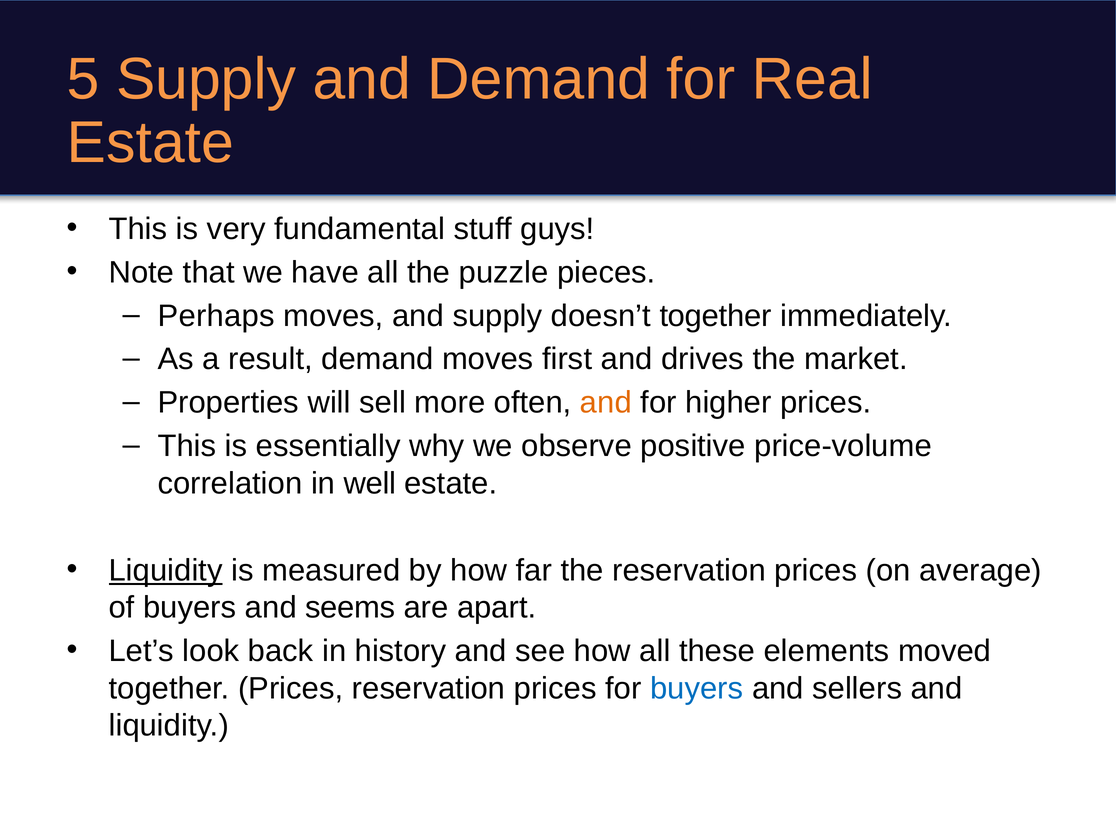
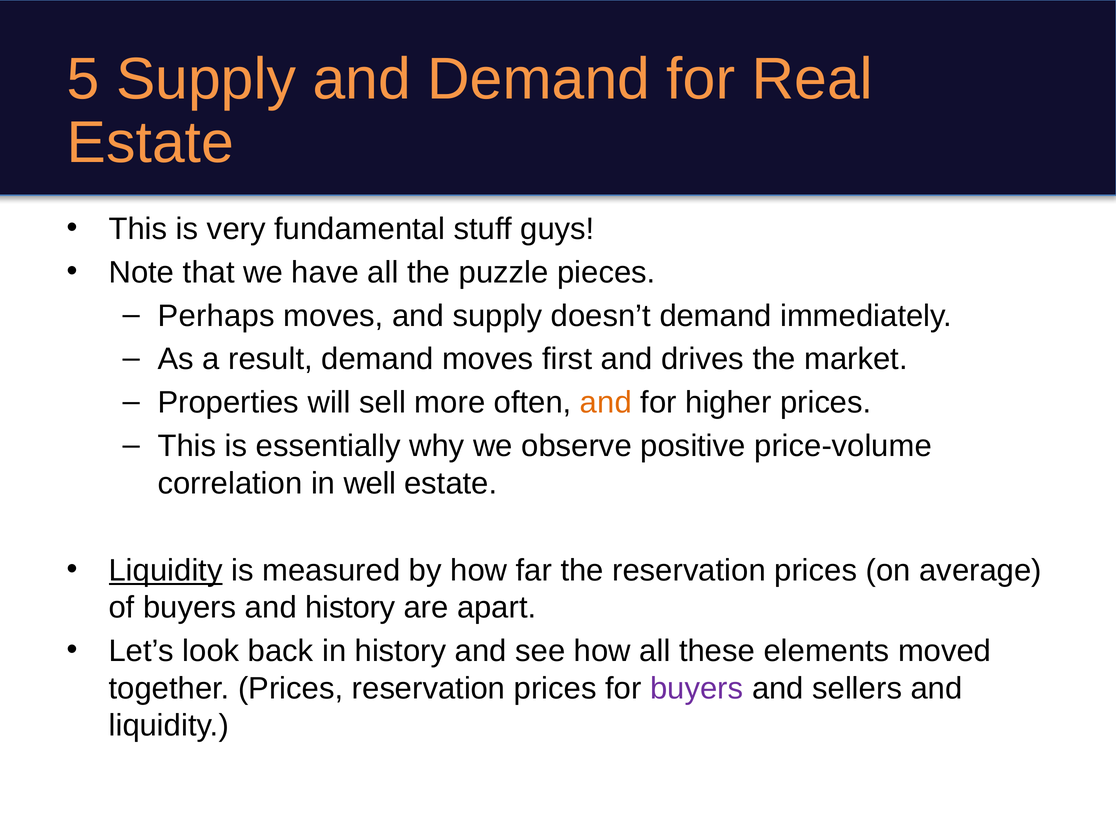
doesn’t together: together -> demand (716, 316)
and seems: seems -> history (350, 608)
buyers colour: blue -> purple (697, 688)
